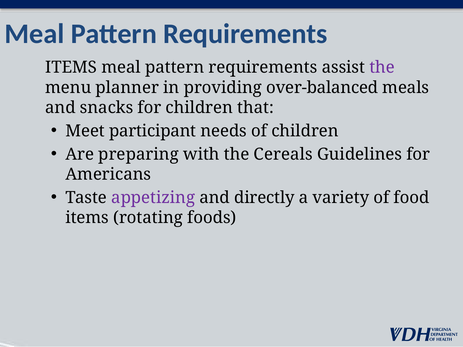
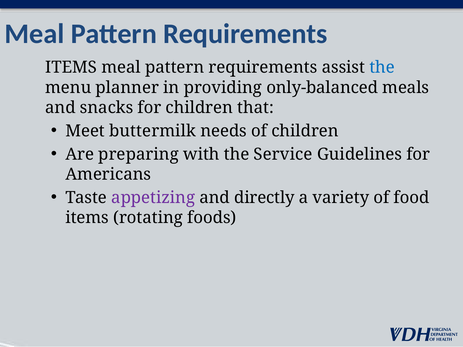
the colour: purple -> blue (382, 68)
over-balanced: over-balanced -> only-balanced (322, 88)
participant: participant -> buttermilk (153, 131)
Cereals: Cereals -> Service (283, 154)
